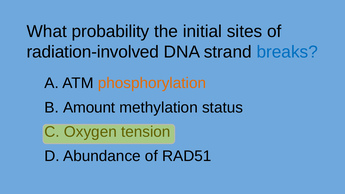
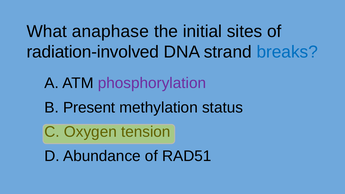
probability: probability -> anaphase (110, 31)
phosphorylation colour: orange -> purple (152, 83)
Amount: Amount -> Present (89, 108)
